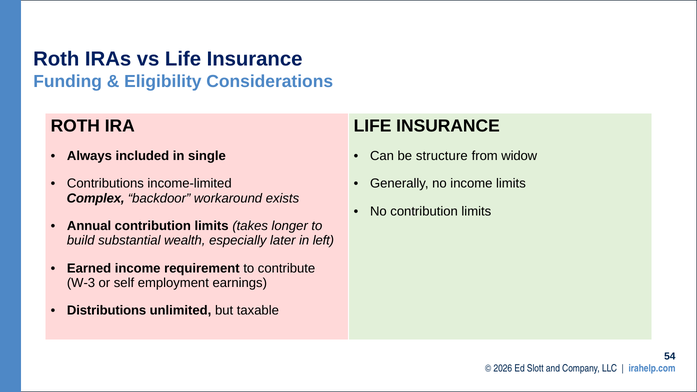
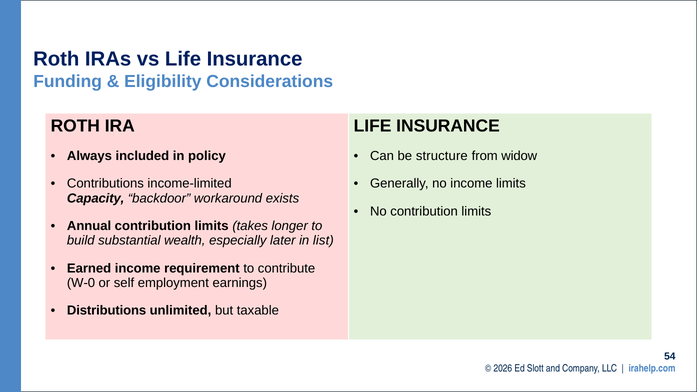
single: single -> policy (207, 156)
Complex: Complex -> Capacity (96, 198)
left: left -> list (323, 241)
W-3: W-3 -> W-0 (81, 283)
